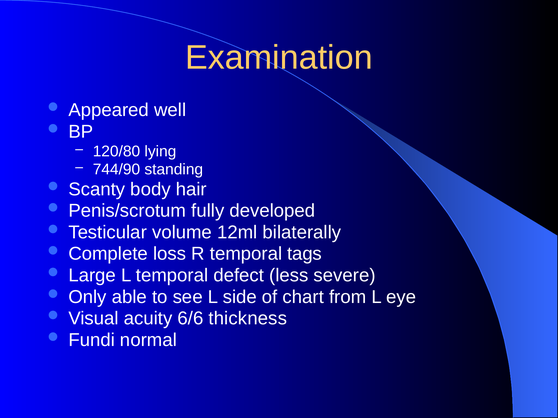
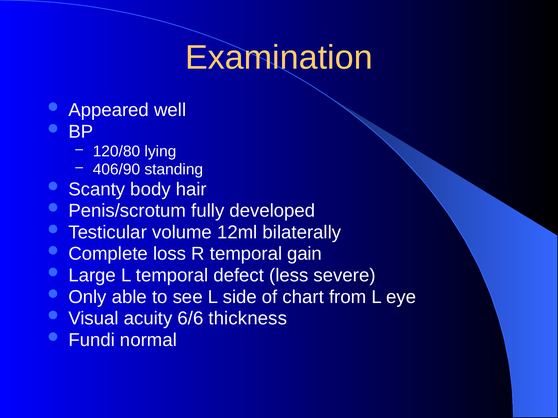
744/90: 744/90 -> 406/90 (116, 169)
tags: tags -> gain (305, 254)
